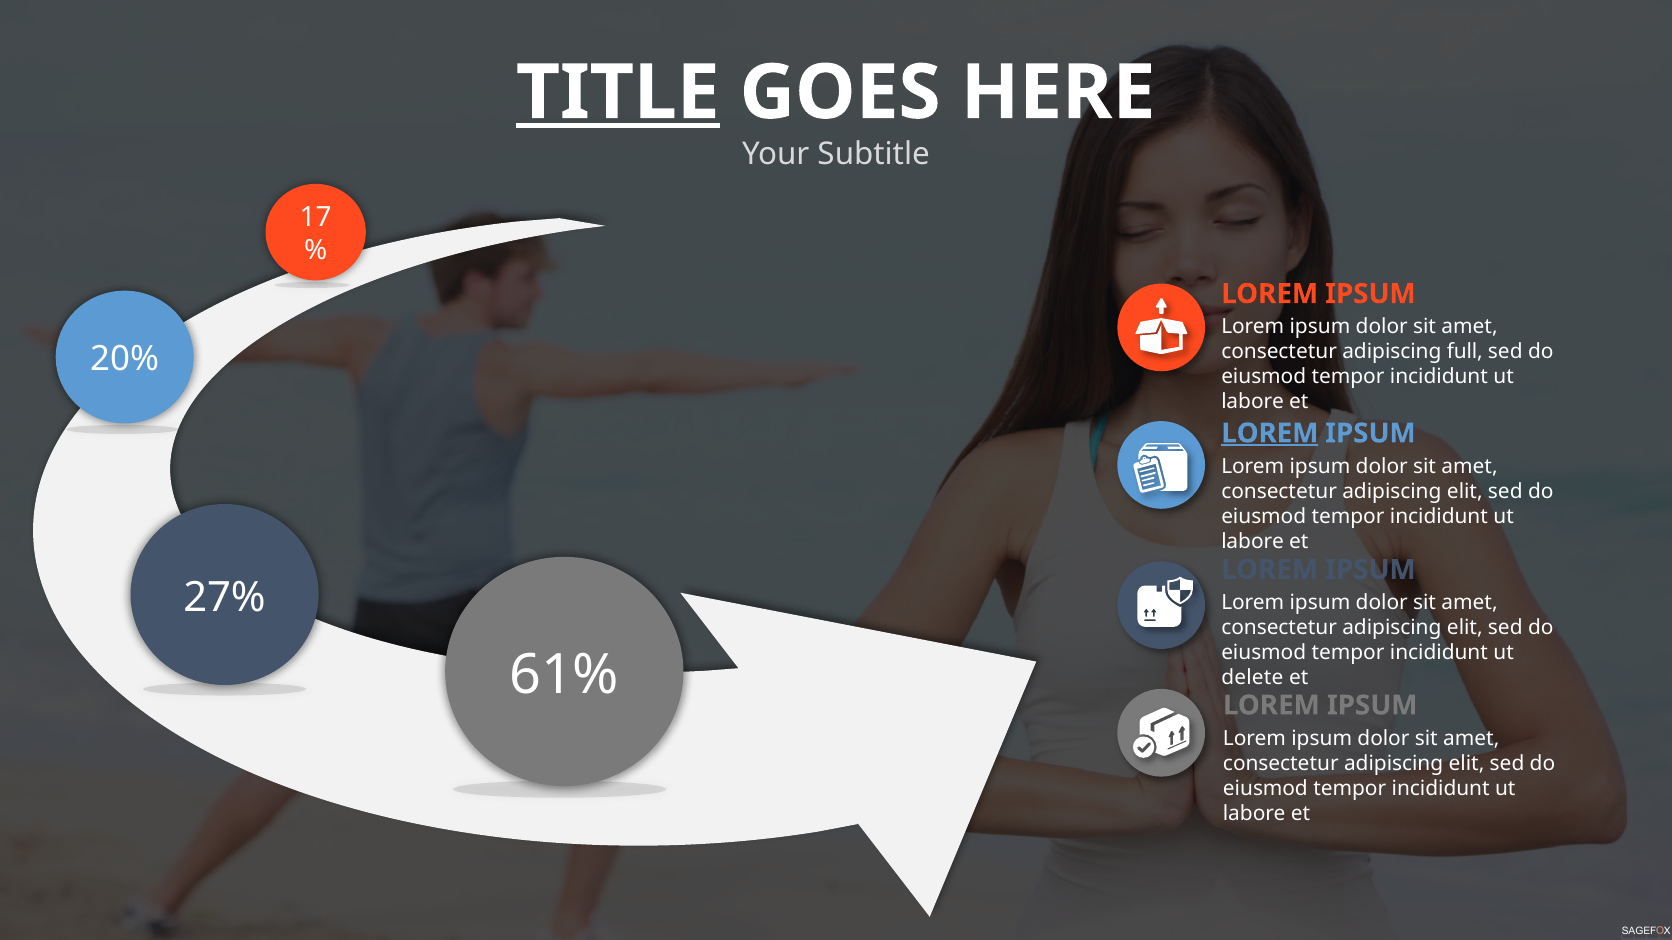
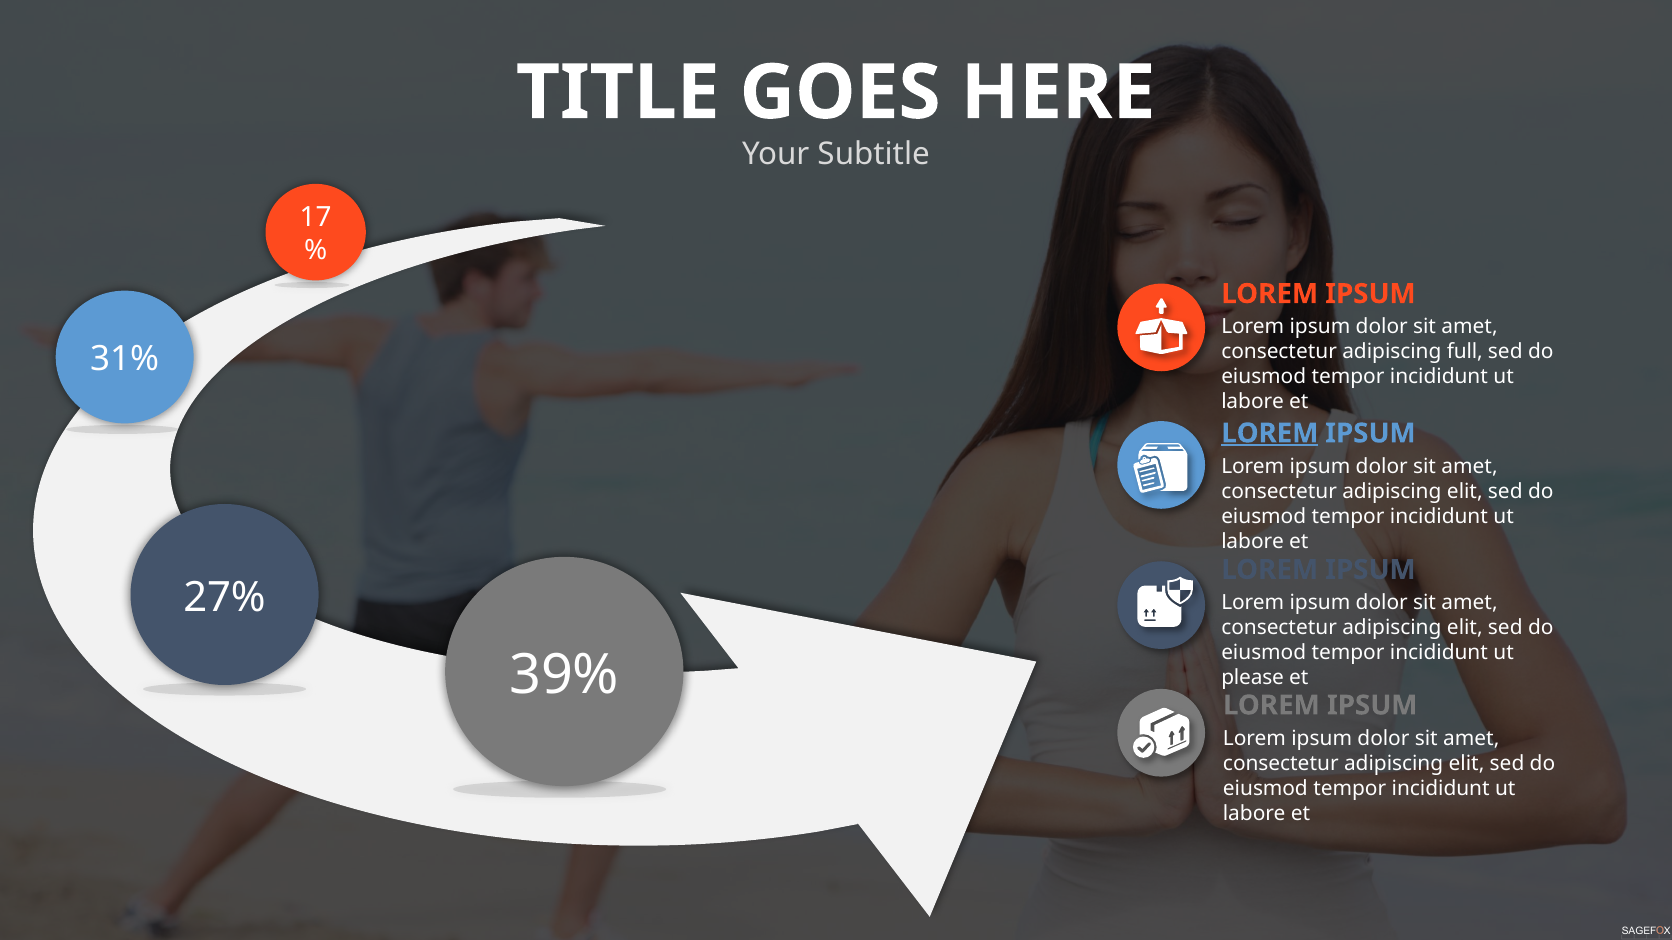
TITLE underline: present -> none (618, 93)
20%: 20% -> 31% (125, 360)
61%: 61% -> 39% (564, 676)
delete: delete -> please (1253, 678)
